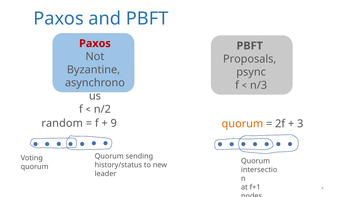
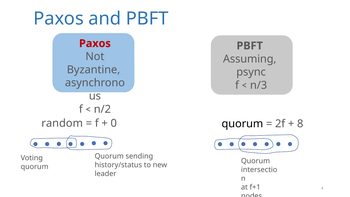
Proposals: Proposals -> Assuming (250, 59)
9: 9 -> 0 (114, 123)
quorum colour: orange -> black (242, 124)
3: 3 -> 8 (300, 124)
